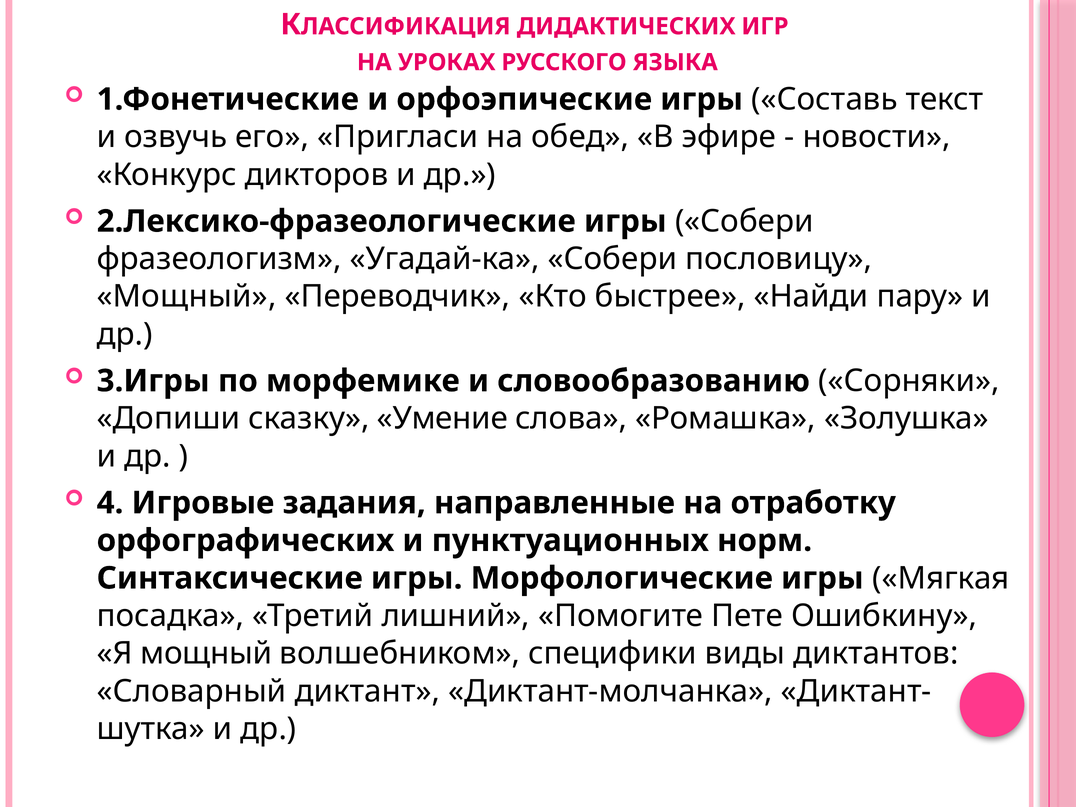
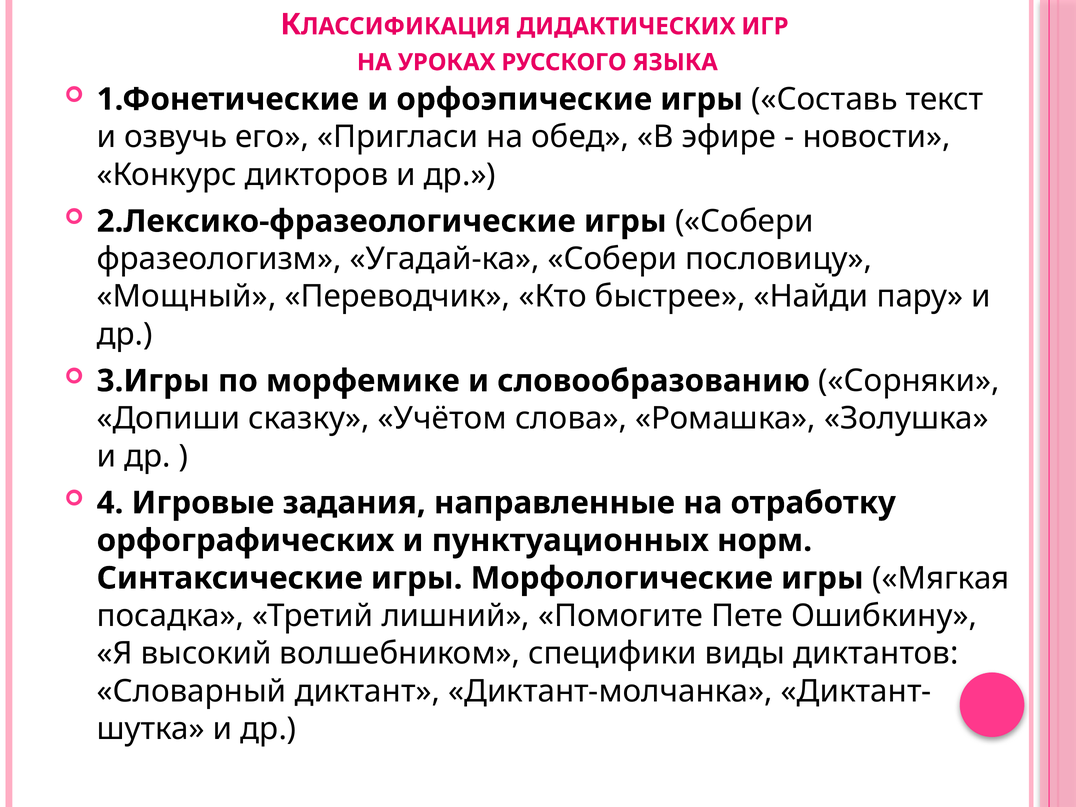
Умение: Умение -> Учётом (442, 419)
Я мощный: мощный -> высокий (206, 654)
